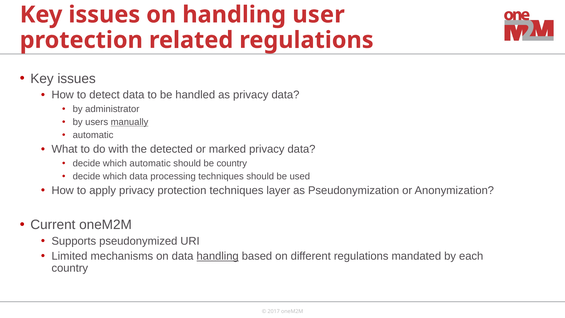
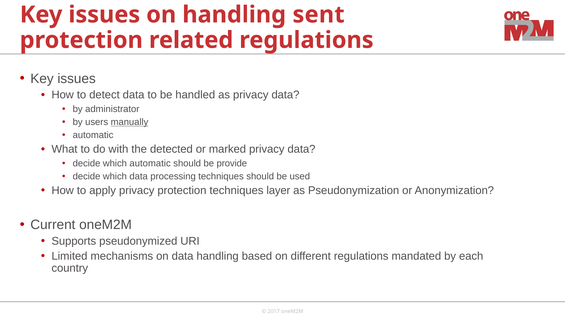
user: user -> sent (319, 15)
be country: country -> provide (232, 163)
handling underline: present -> none (218, 256)
